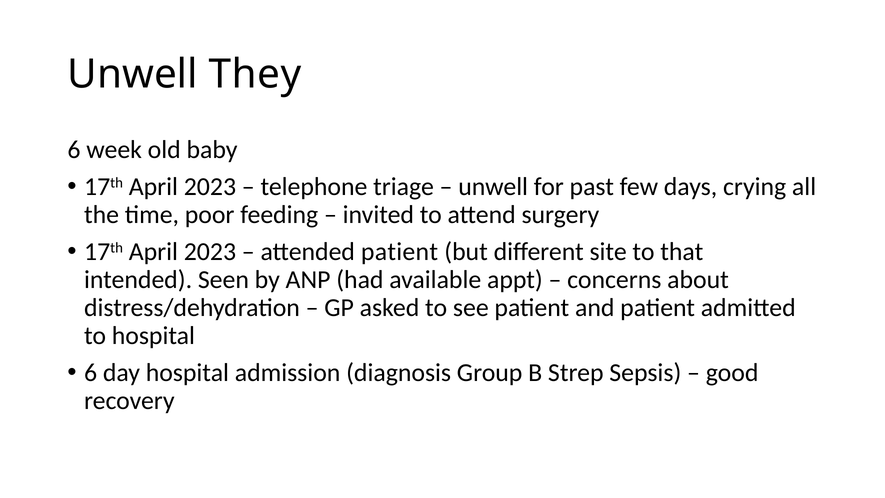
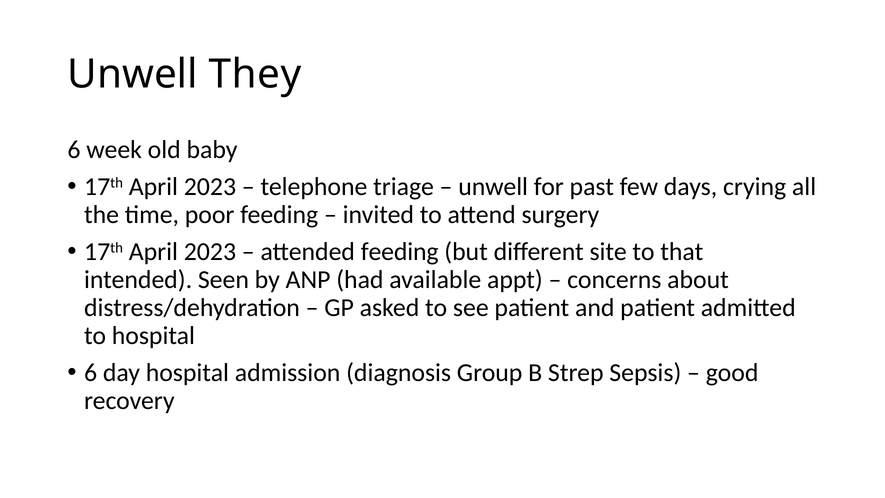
attended patient: patient -> feeding (400, 252)
